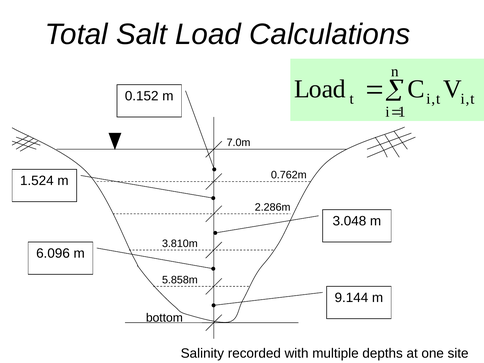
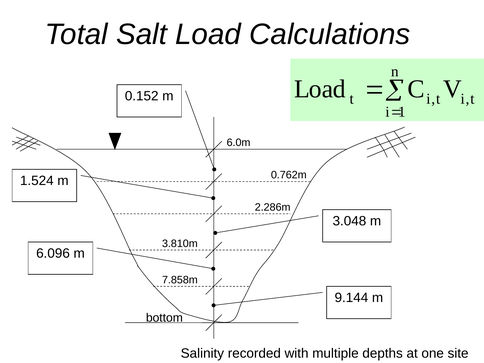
7.0m: 7.0m -> 6.0m (239, 143)
5.858m: 5.858m -> 7.858m (180, 280)
